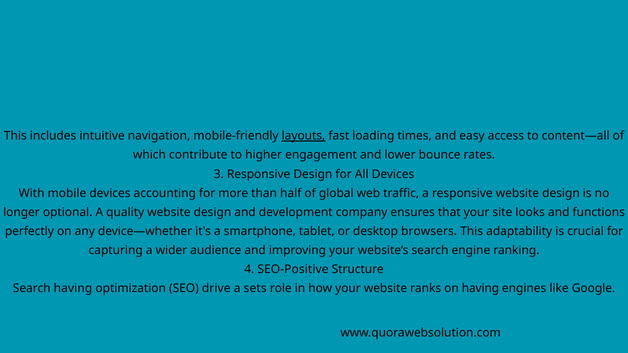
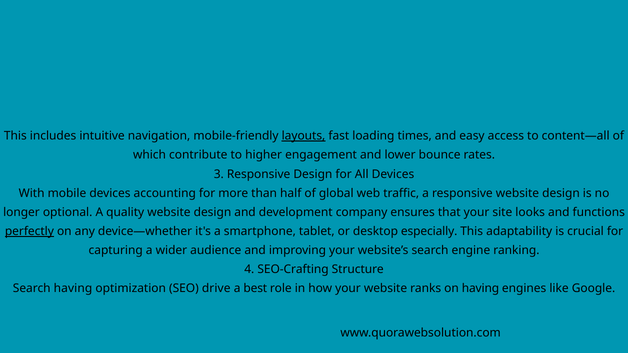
perfectly underline: none -> present (29, 231)
browsers: browsers -> especially (429, 231)
SEO-Positive: SEO-Positive -> SEO-Crafting (293, 270)
sets: sets -> best (255, 289)
